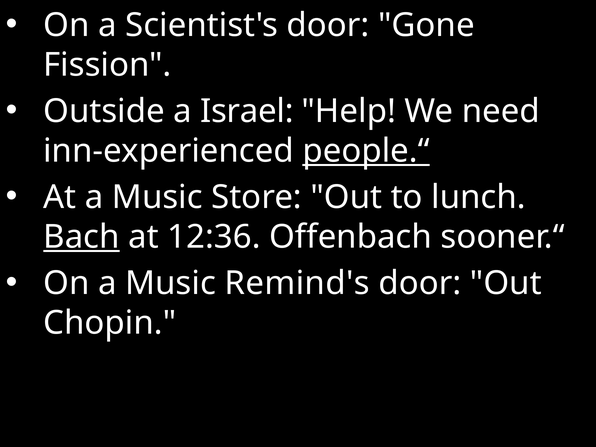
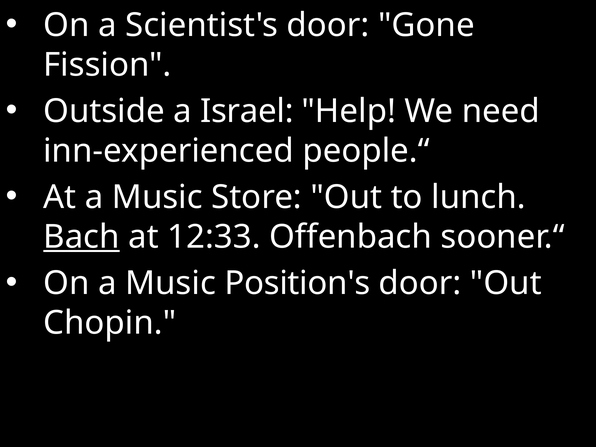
people.“ underline: present -> none (366, 151)
12:36: 12:36 -> 12:33 (214, 237)
Remind's: Remind's -> Position's (297, 283)
